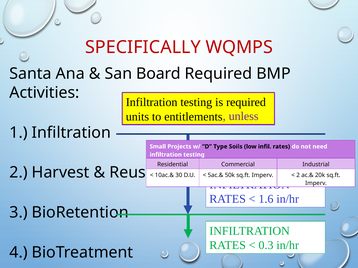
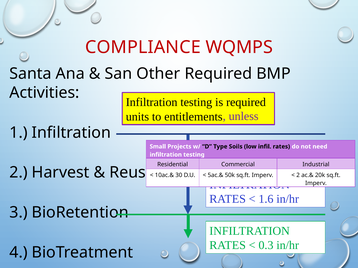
SPECIFICALLY: SPECIFICALLY -> COMPLIANCE (143, 47)
Board: Board -> Other (158, 74)
